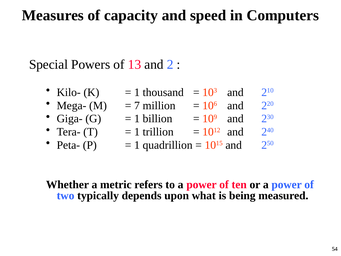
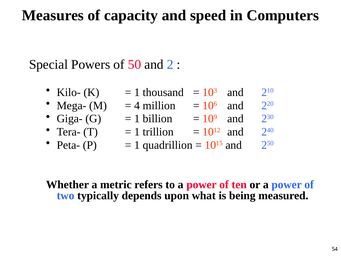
13: 13 -> 50 (135, 64)
7: 7 -> 4 (137, 105)
